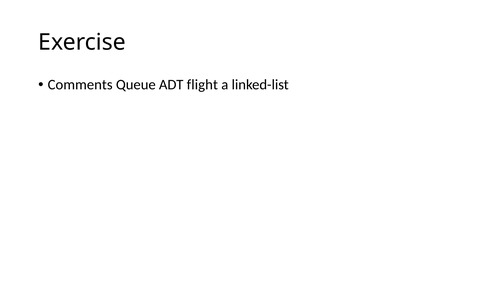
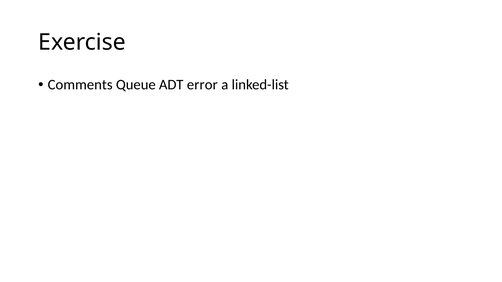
flight: flight -> error (202, 85)
